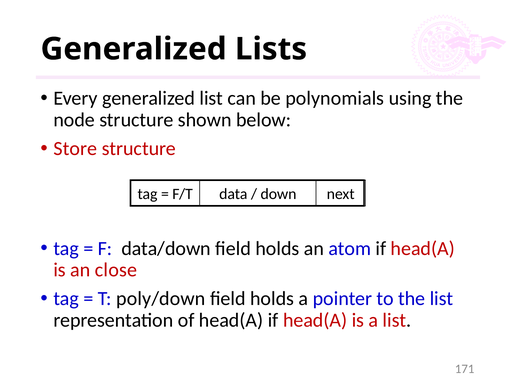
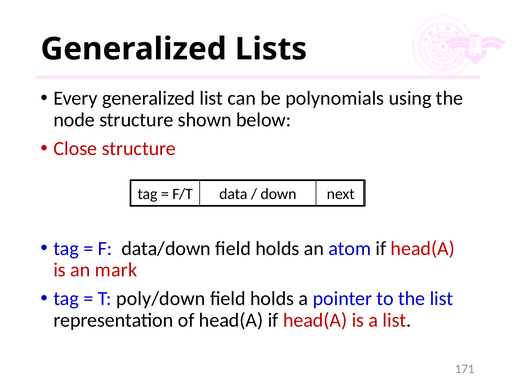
Store: Store -> Close (75, 149)
close: close -> mark (116, 270)
